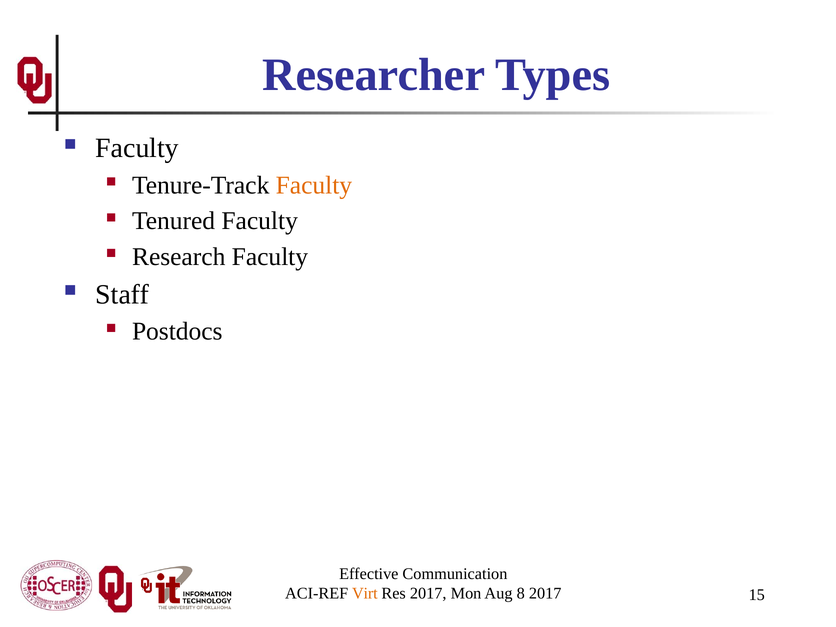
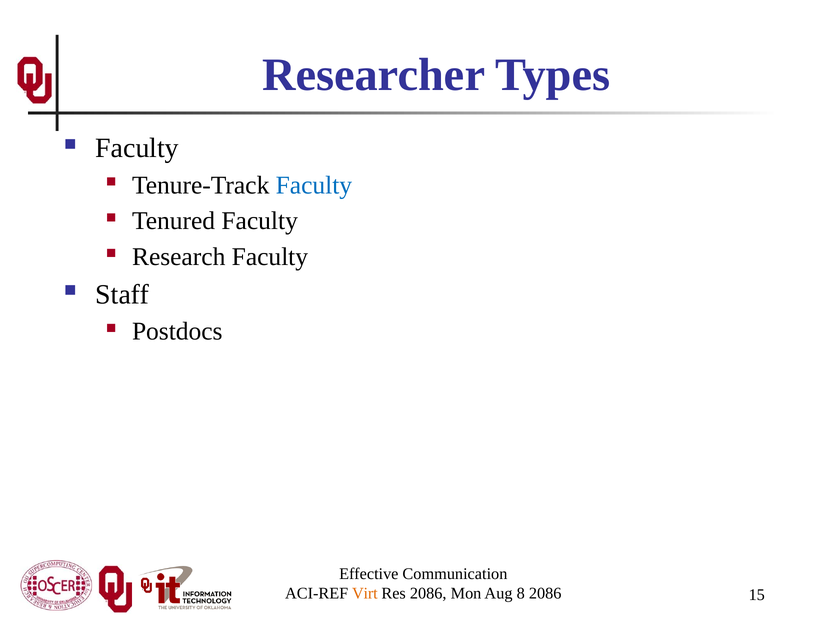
Faculty colour: orange -> blue (314, 185)
Res 2017: 2017 -> 2086 (428, 593)
8 2017: 2017 -> 2086 (545, 593)
